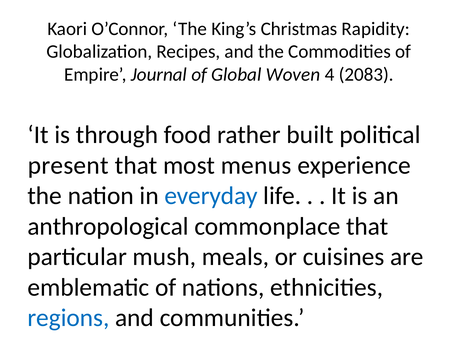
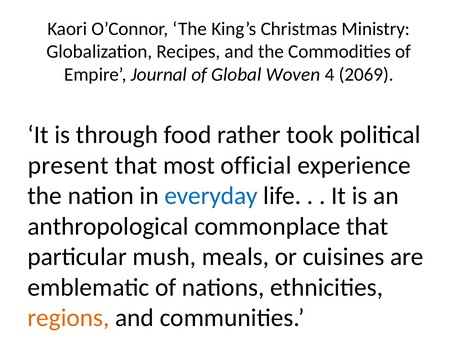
Rapidity: Rapidity -> Ministry (376, 29)
2083: 2083 -> 2069 (366, 75)
built: built -> took (310, 135)
menus: menus -> official (256, 166)
regions colour: blue -> orange (68, 318)
